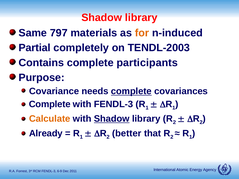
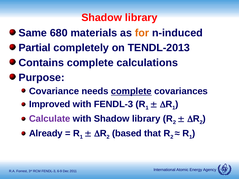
797: 797 -> 680 (59, 33)
TENDL-2003: TENDL-2003 -> TENDL-2013 (159, 48)
participants: participants -> calculations (147, 63)
Complete: Complete -> Improved (50, 104)
Calculate colour: orange -> purple (50, 119)
Shadow underline: present -> none (112, 119)
better: better -> based (127, 133)
